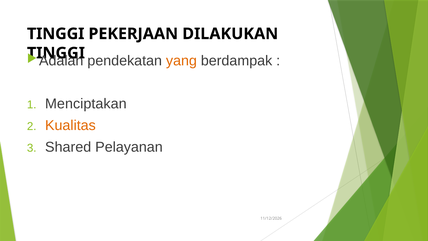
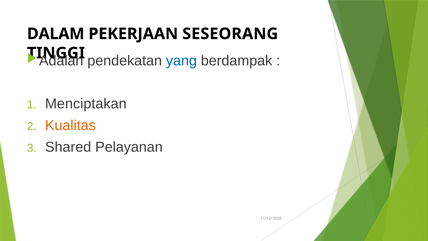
TINGGI: TINGGI -> DALAM (56, 34)
DILAKUKAN: DILAKUKAN -> SESEORANG (230, 34)
yang colour: orange -> blue (181, 61)
